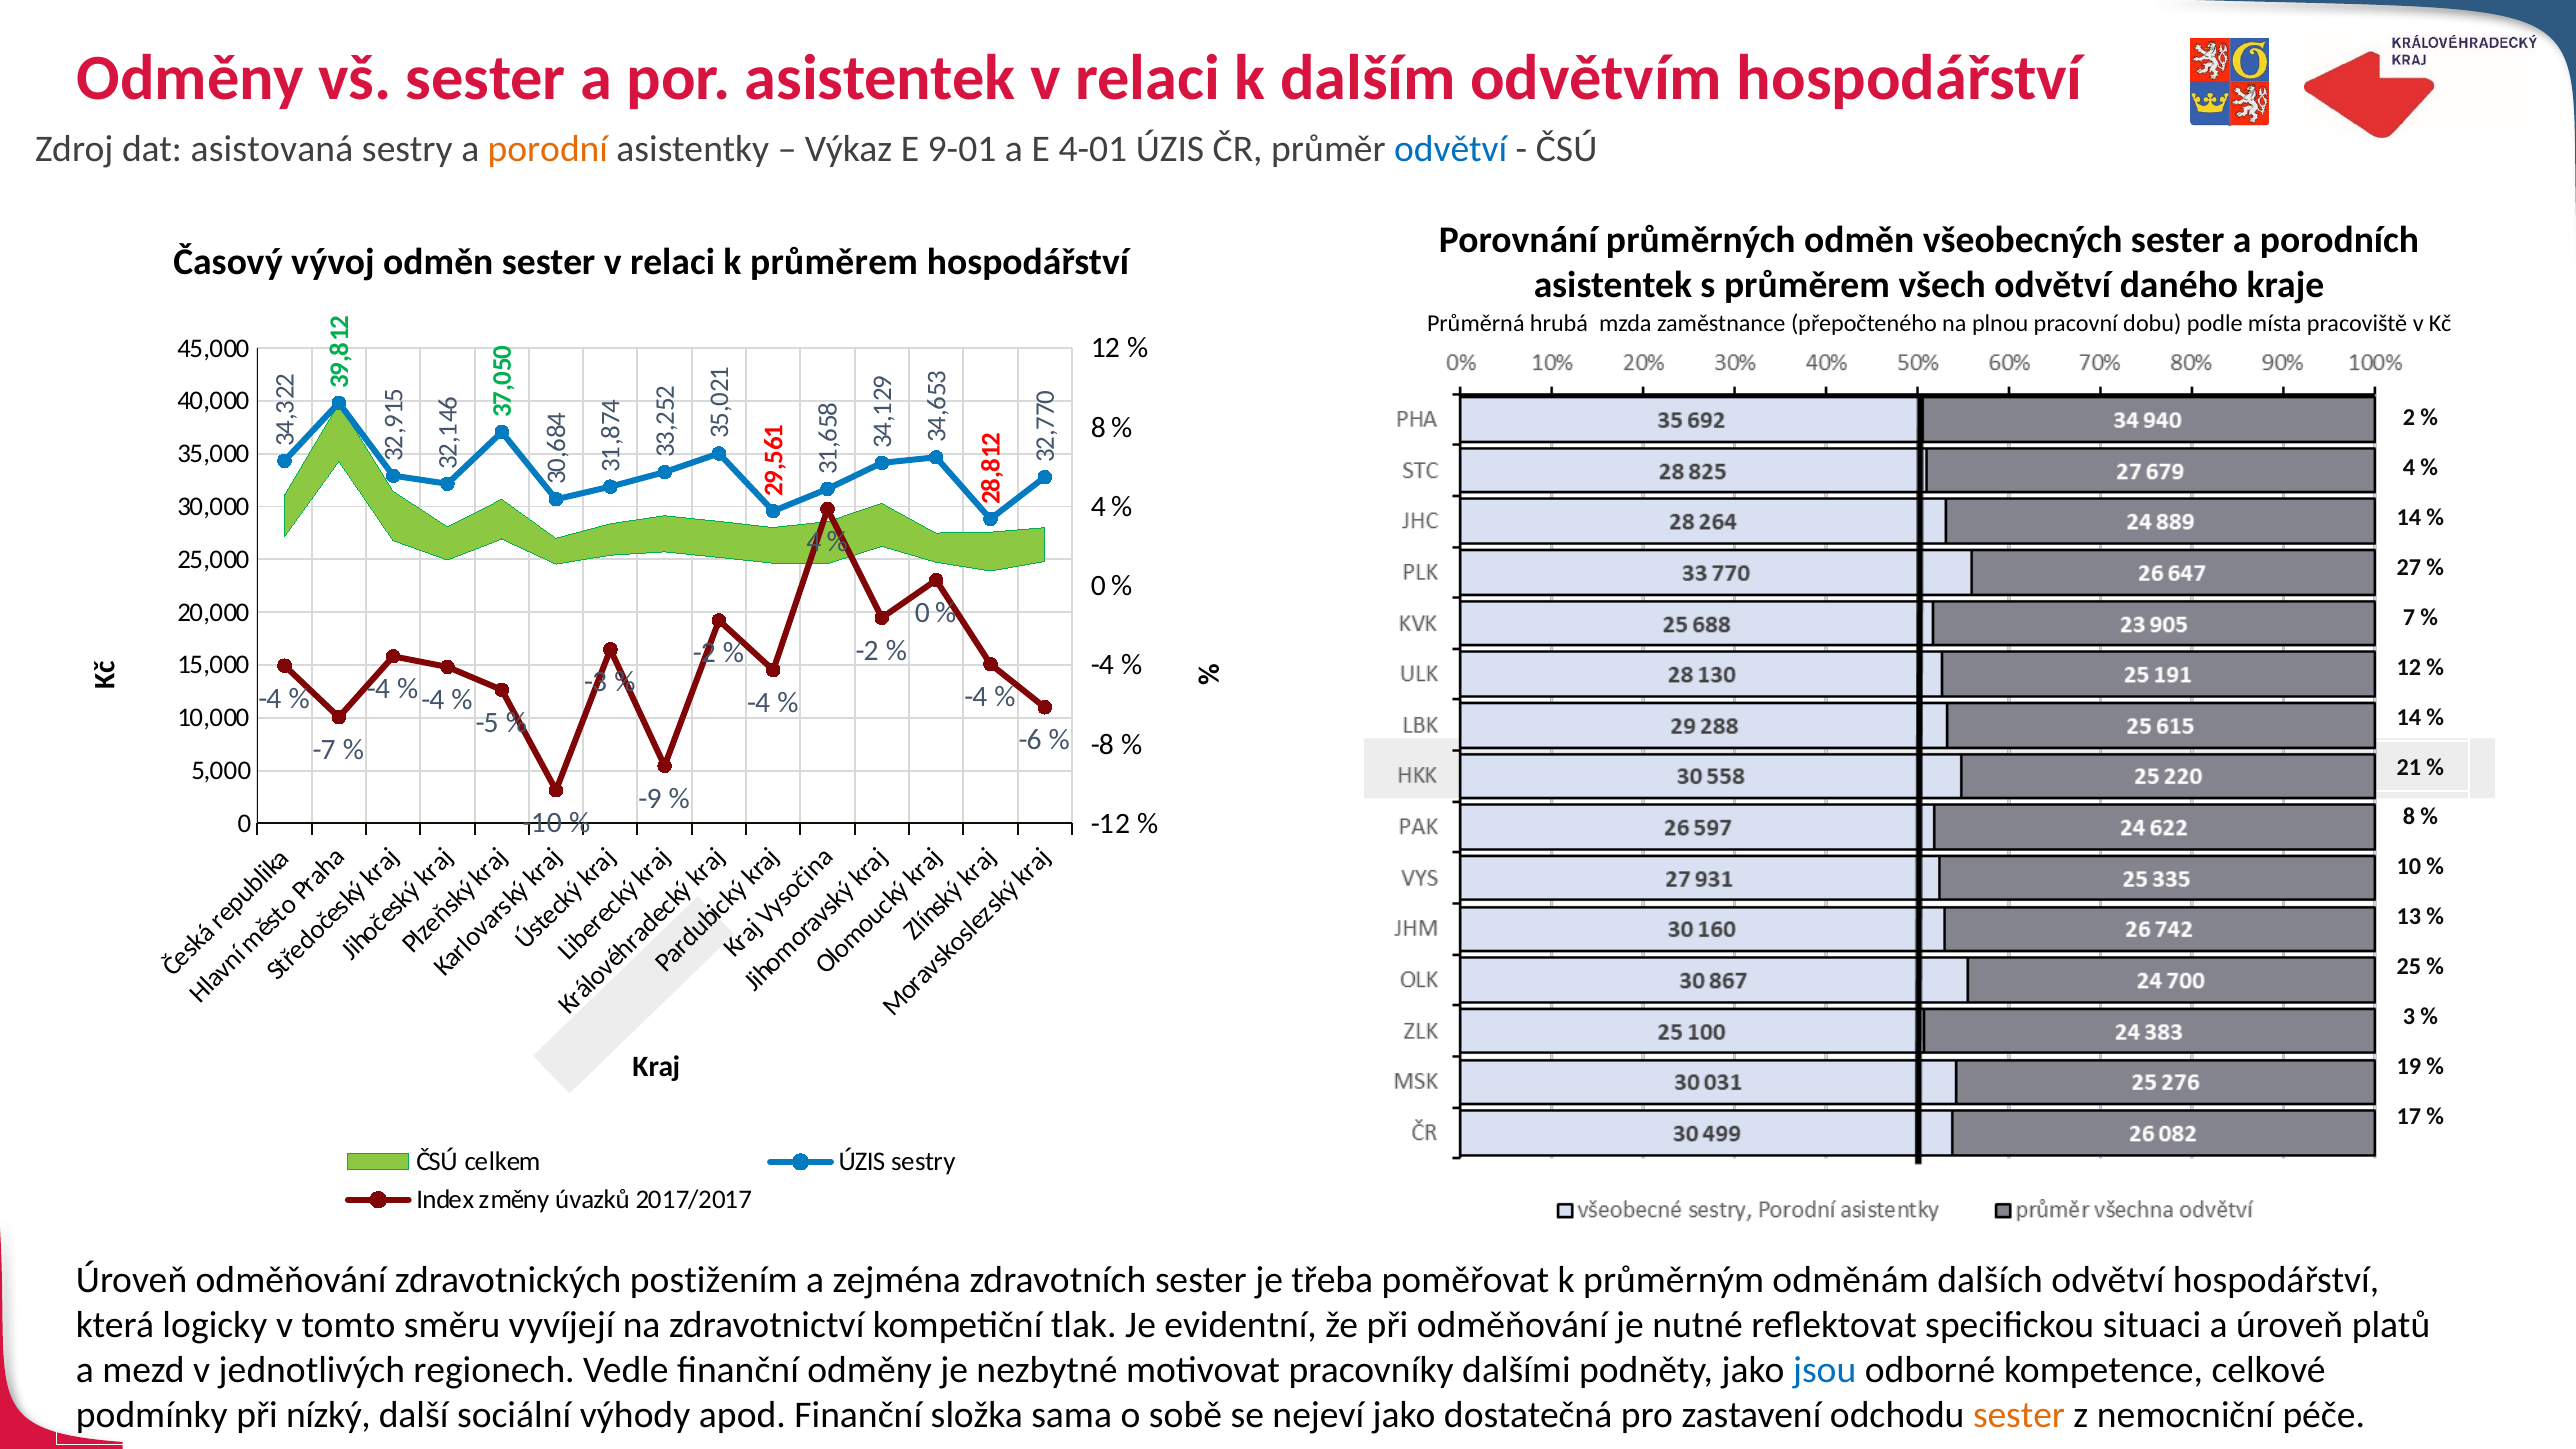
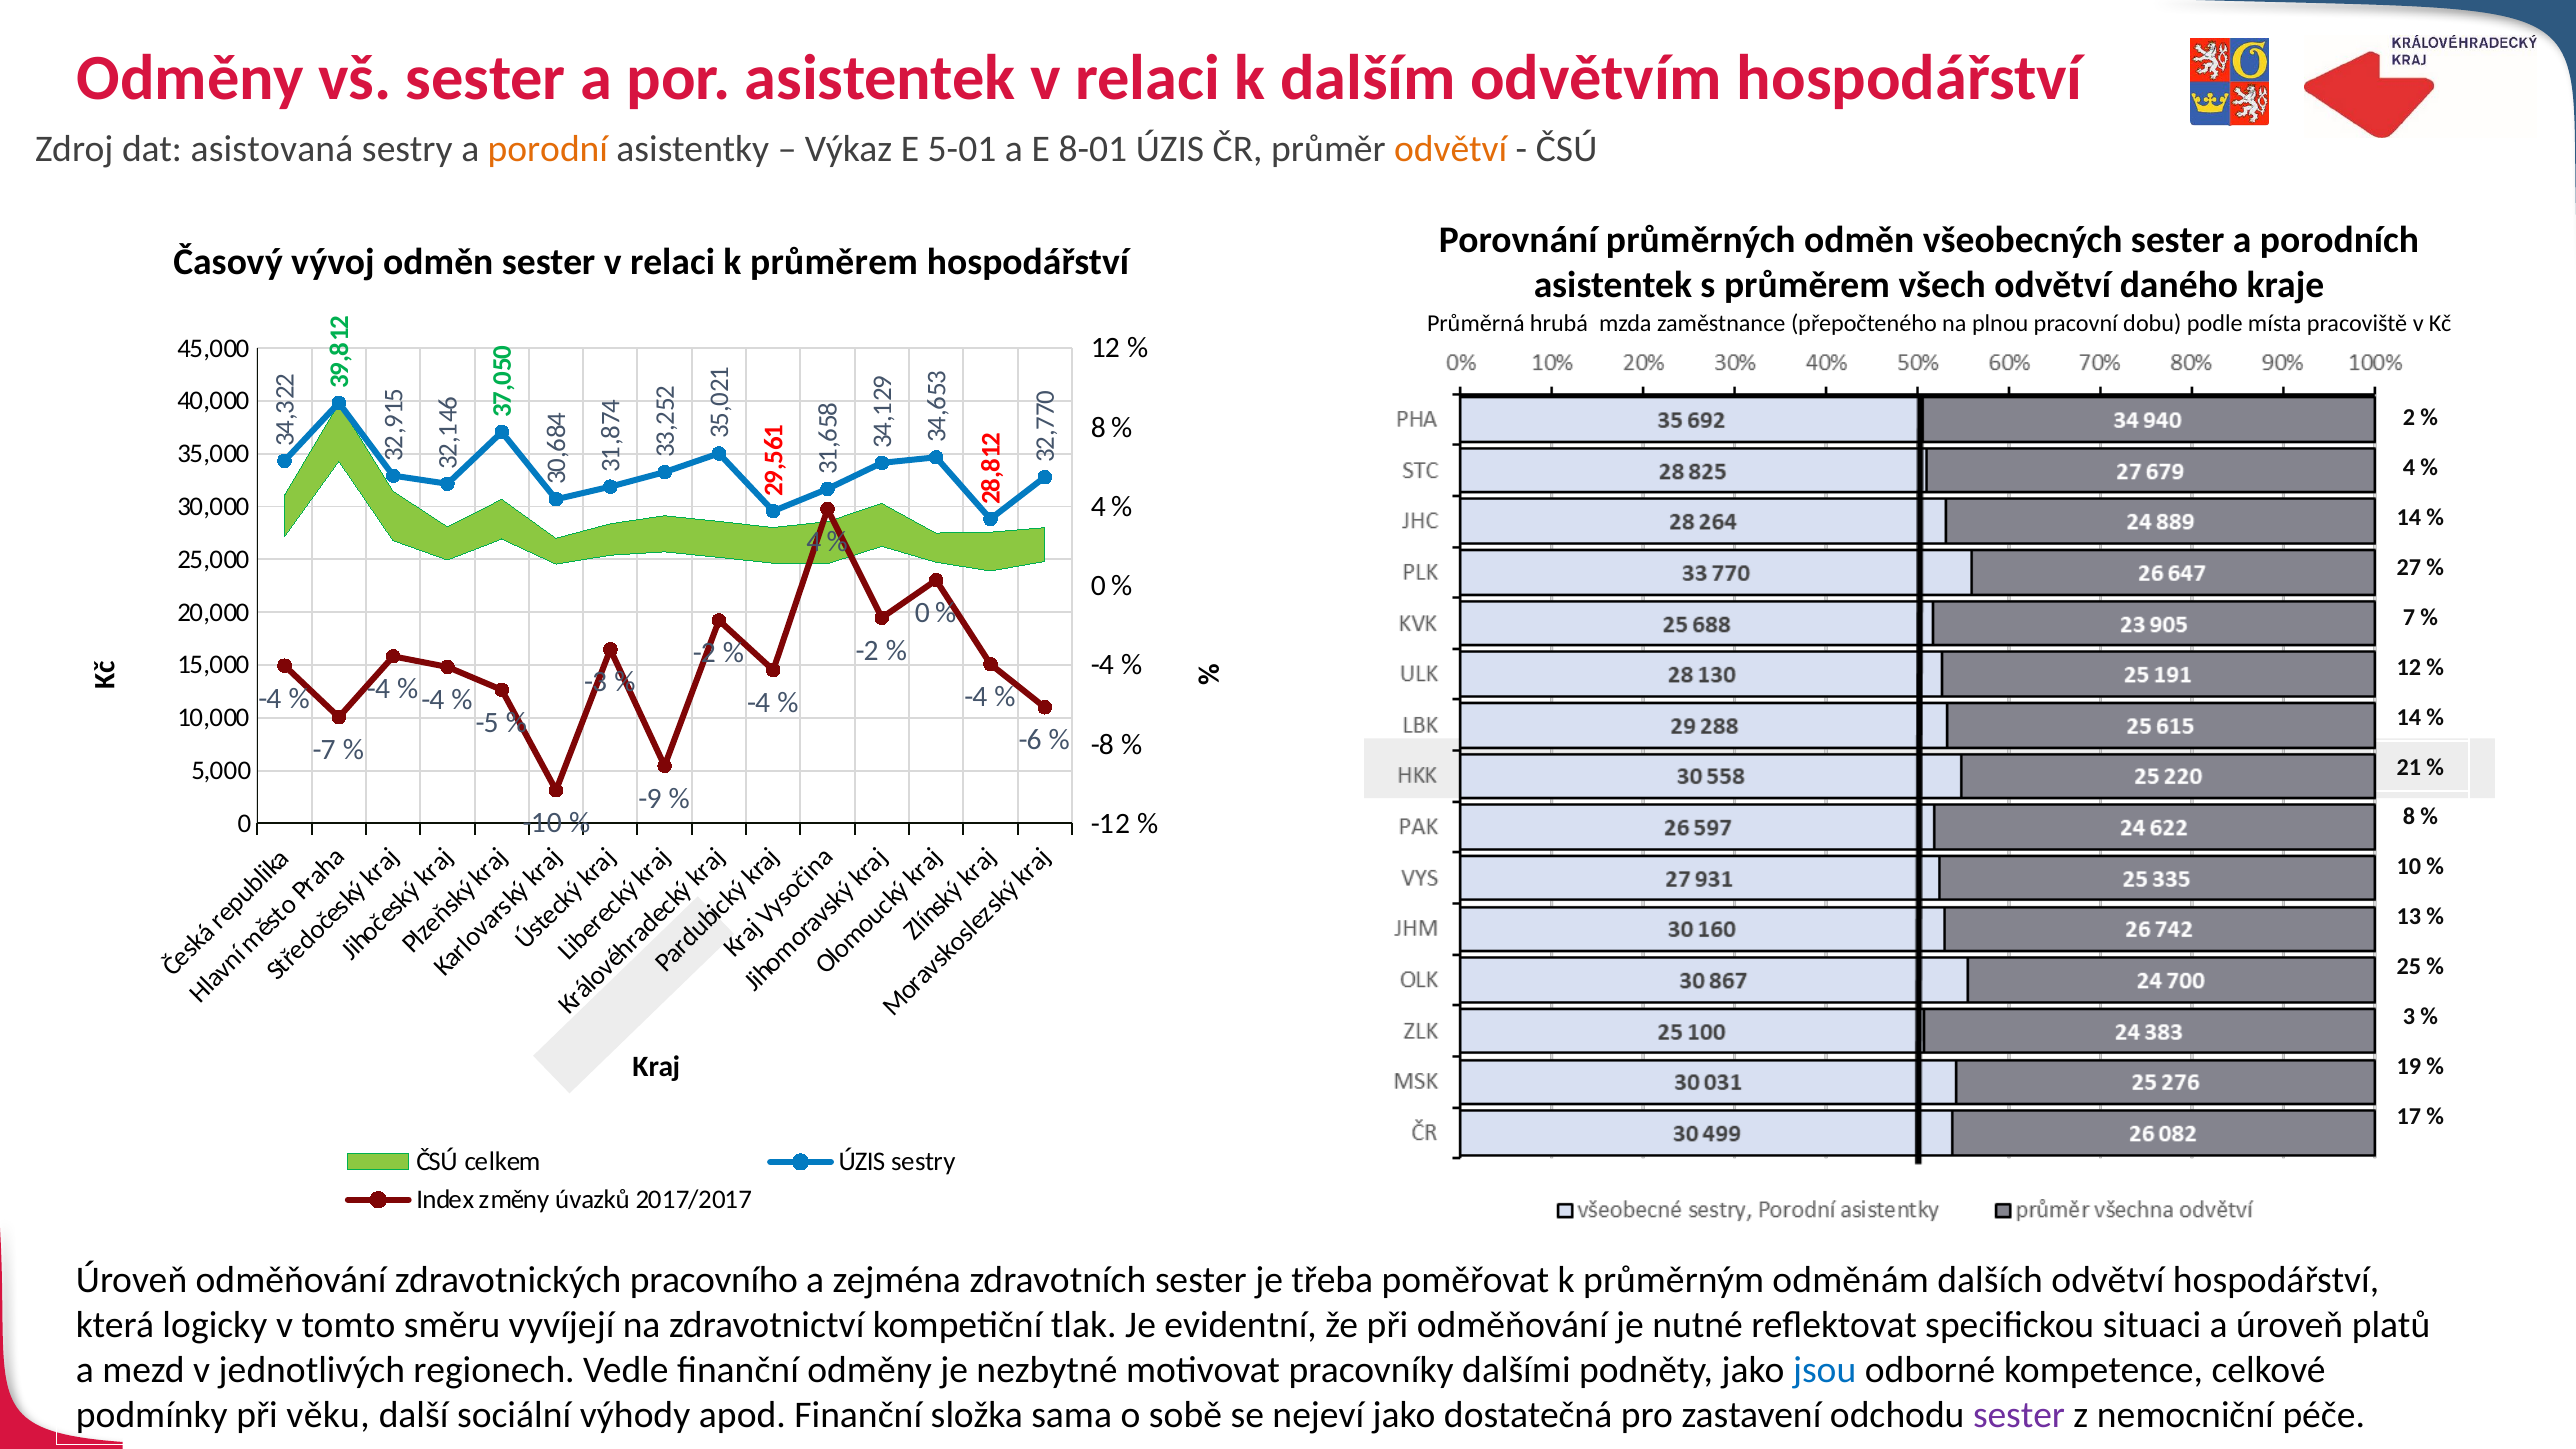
9-01: 9-01 -> 5-01 (962, 149)
4-01: 4-01 -> 8-01 (1093, 149)
odvětví colour: blue -> orange (1451, 149)
postižením: postižením -> pracovního (714, 1280)
nízký: nízký -> věku (328, 1415)
sester colour: orange -> purple (2019, 1415)
